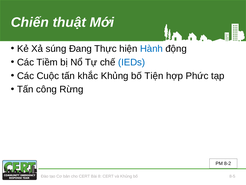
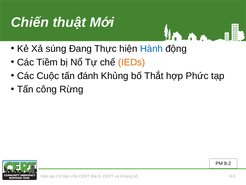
IEDs colour: blue -> orange (132, 62)
khắc: khắc -> đánh (88, 76)
Tiện: Tiện -> Thắt (154, 76)
